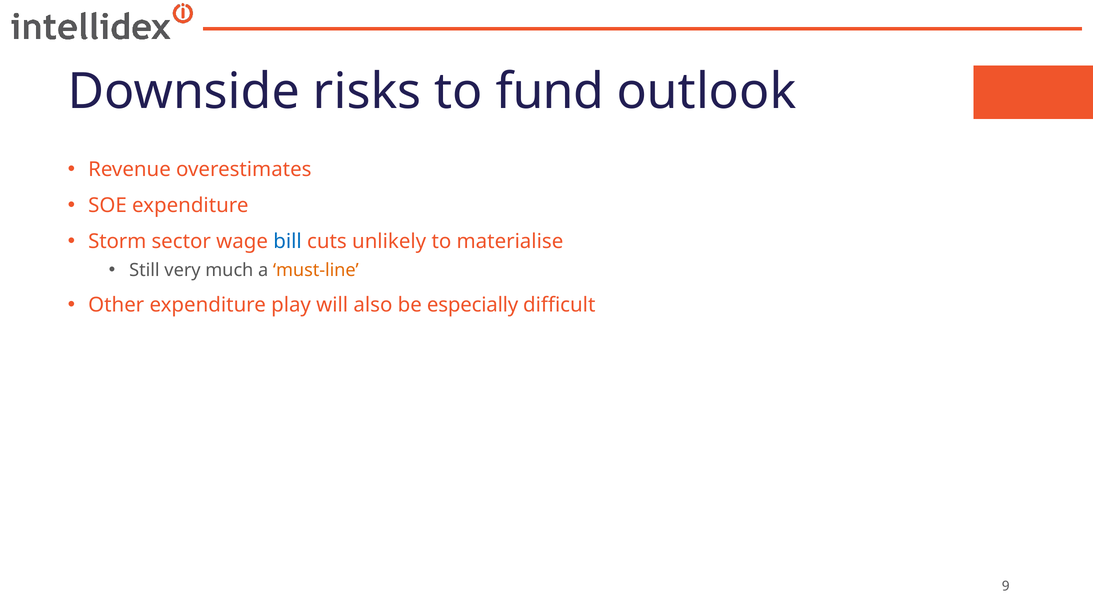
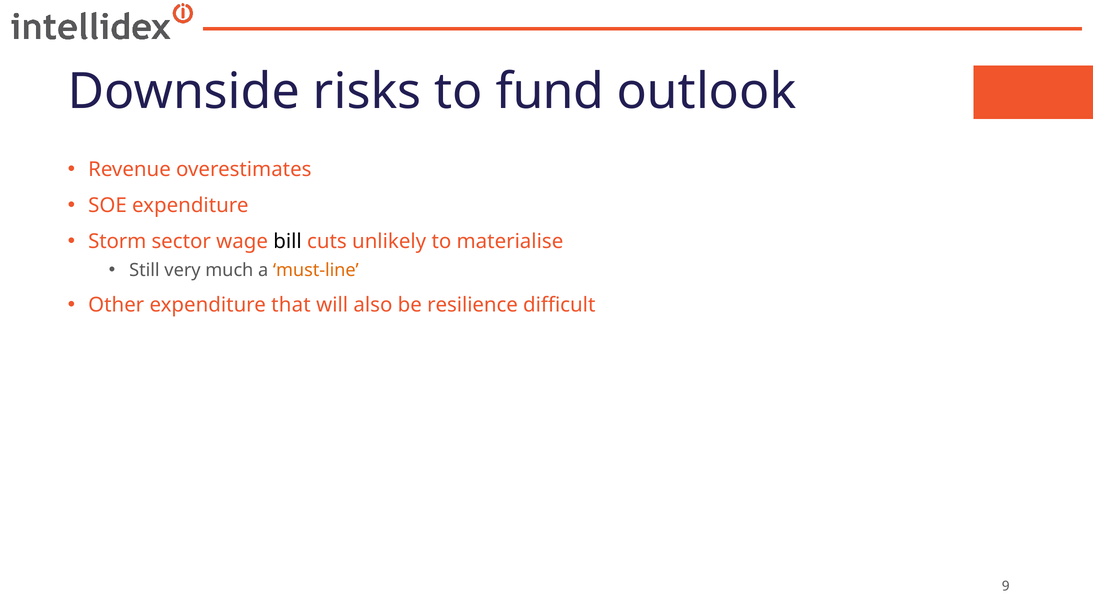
bill colour: blue -> black (288, 241)
play: play -> that (291, 305)
especially: especially -> resilience (473, 305)
